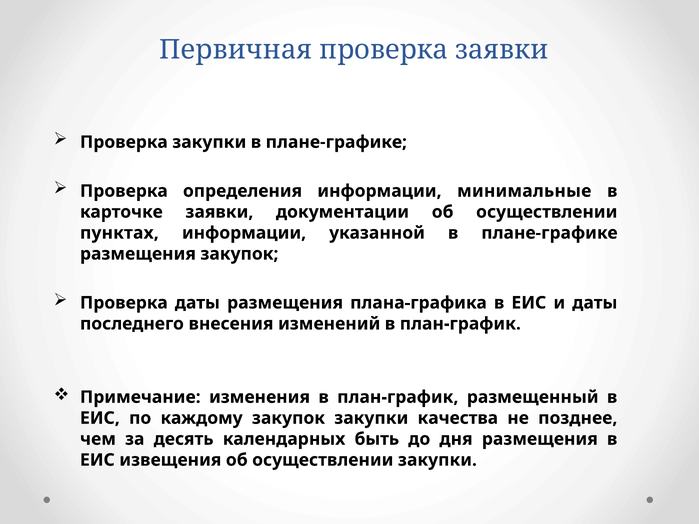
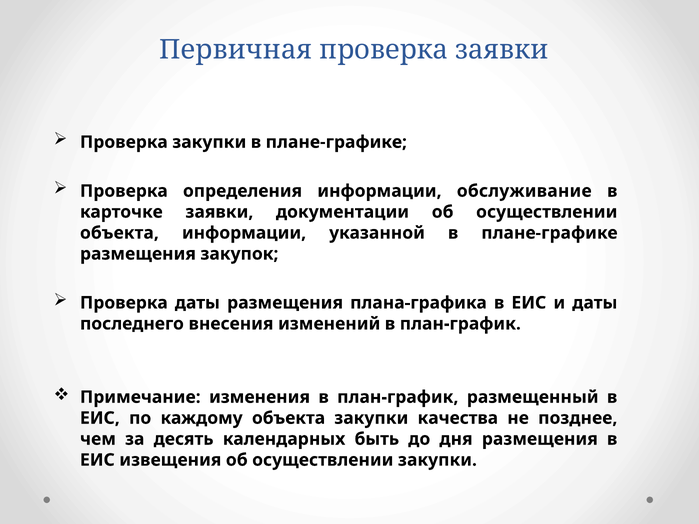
минимальные: минимальные -> обслуживание (524, 191)
пунктах: пунктах -> объекта (119, 233)
каждому закупок: закупок -> объекта (289, 418)
